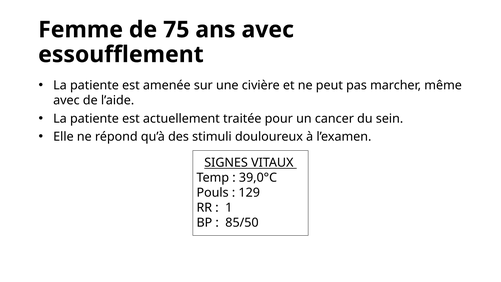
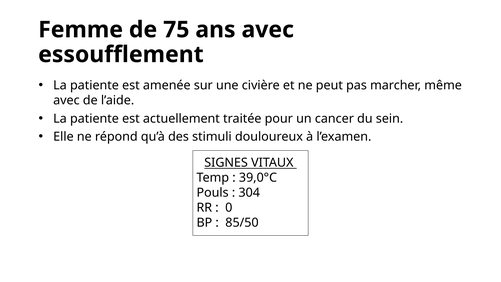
129: 129 -> 304 (249, 193)
1: 1 -> 0 (229, 208)
